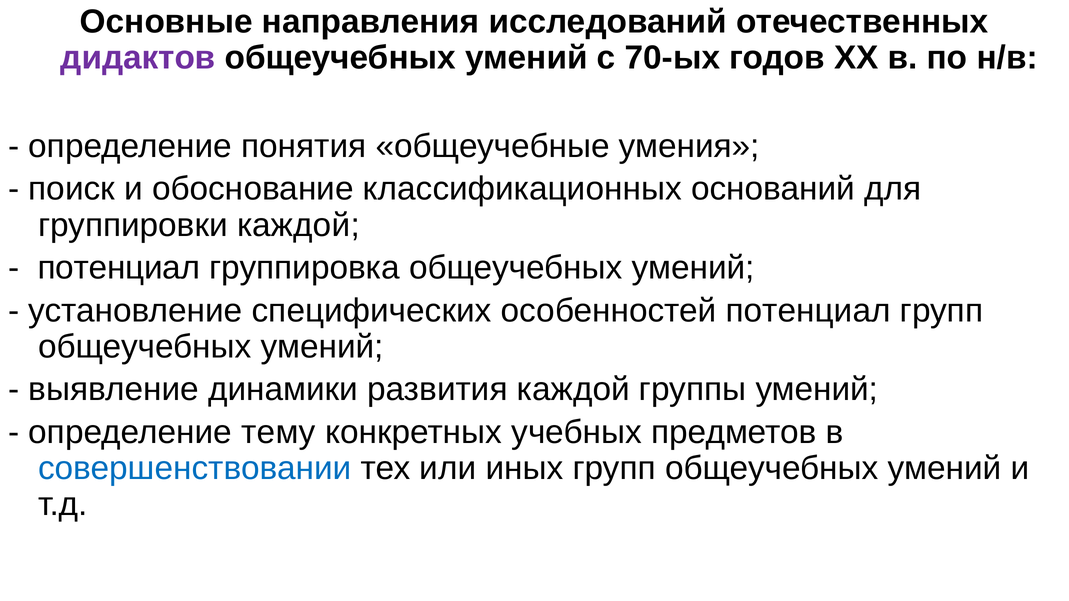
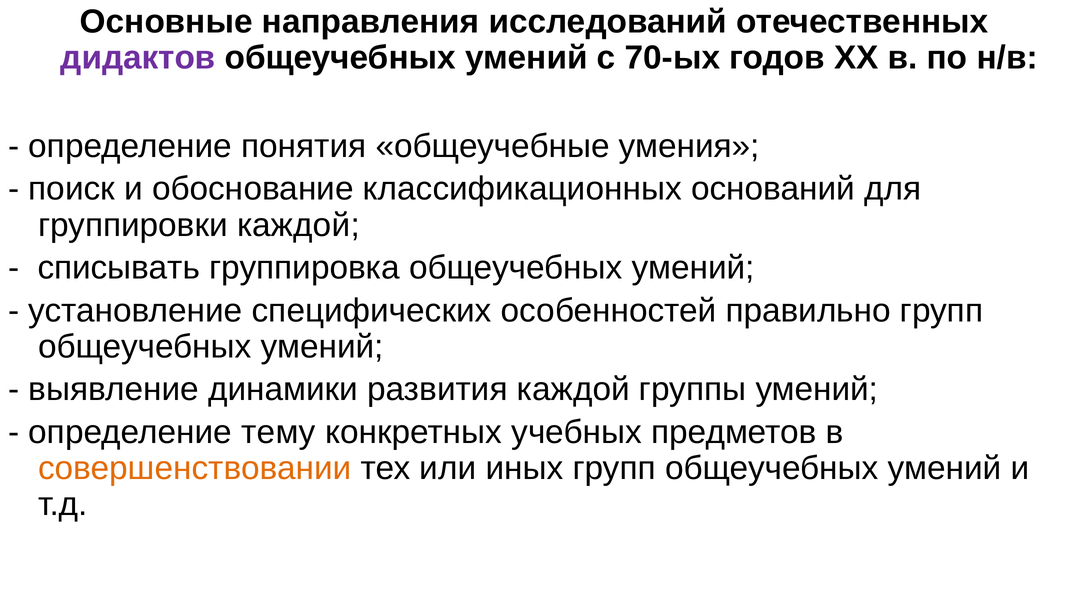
потенциал: потенциал -> списывать (119, 268)
особенностей потенциал: потенциал -> правильно (808, 311)
совершенствовании colour: blue -> orange (195, 468)
